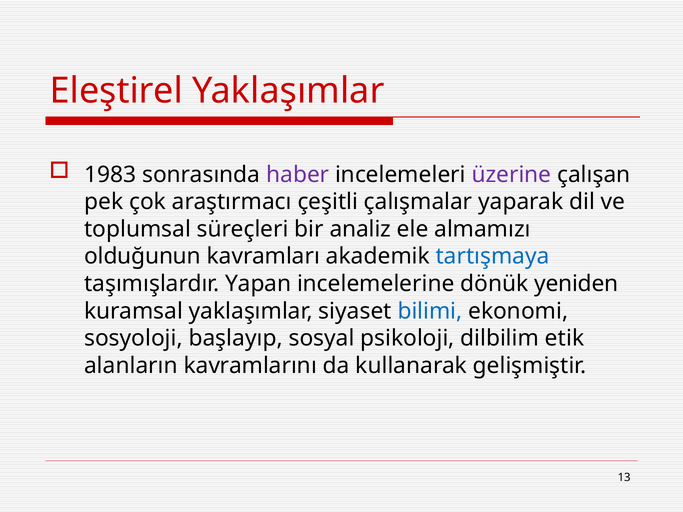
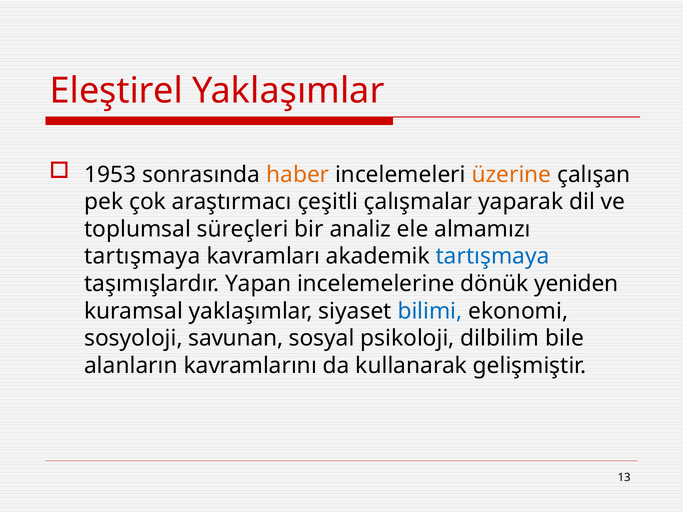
1983: 1983 -> 1953 (110, 175)
haber colour: purple -> orange (298, 175)
üzerine colour: purple -> orange (511, 175)
olduğunun: olduğunun -> tartışmaya (142, 257)
başlayıp: başlayıp -> savunan (236, 339)
etik: etik -> bile (565, 339)
